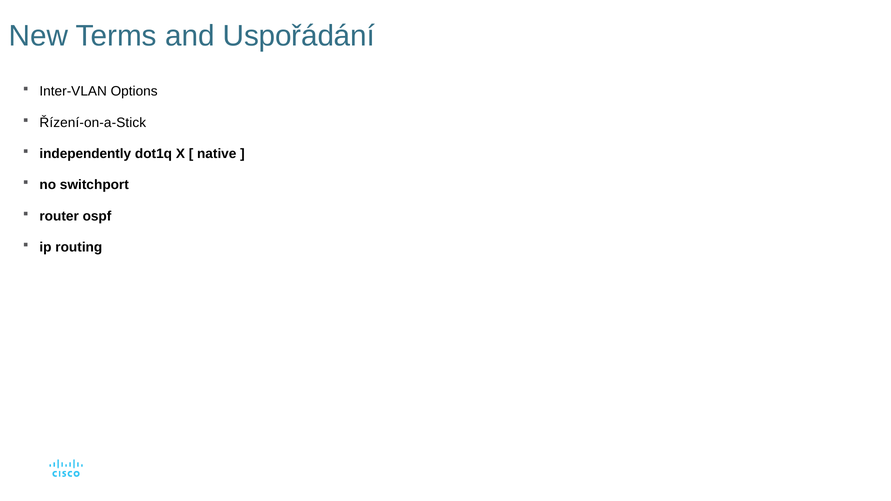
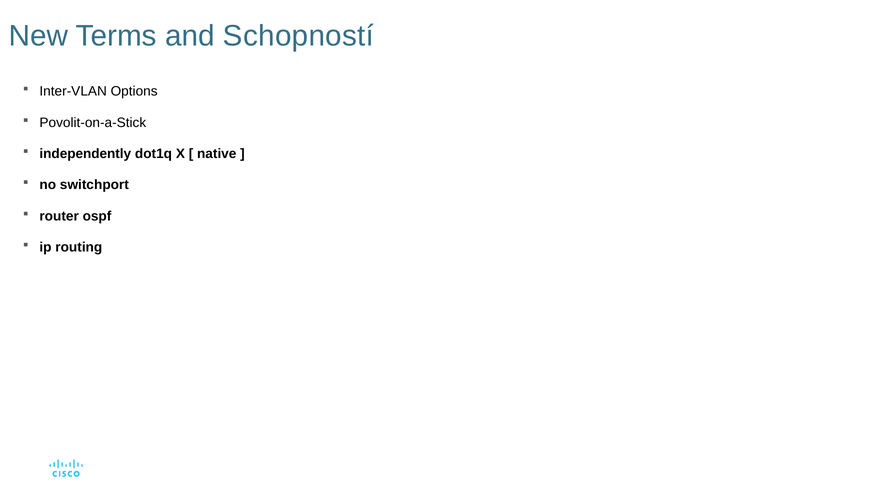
Uspořádání: Uspořádání -> Schopností (299, 36)
Řízení-on-a-Stick: Řízení-on-a-Stick -> Povolit-on-a-Stick (93, 123)
